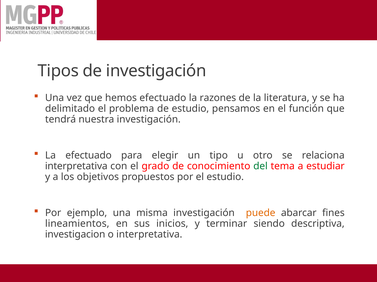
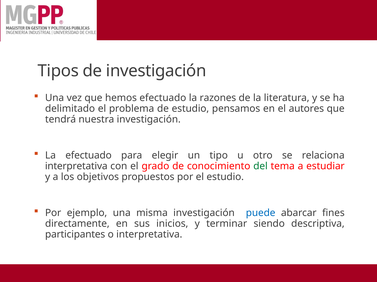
función: función -> autores (306, 109)
puede colour: orange -> blue (261, 213)
lineamientos: lineamientos -> directamente (77, 224)
investigacion: investigacion -> participantes (75, 235)
